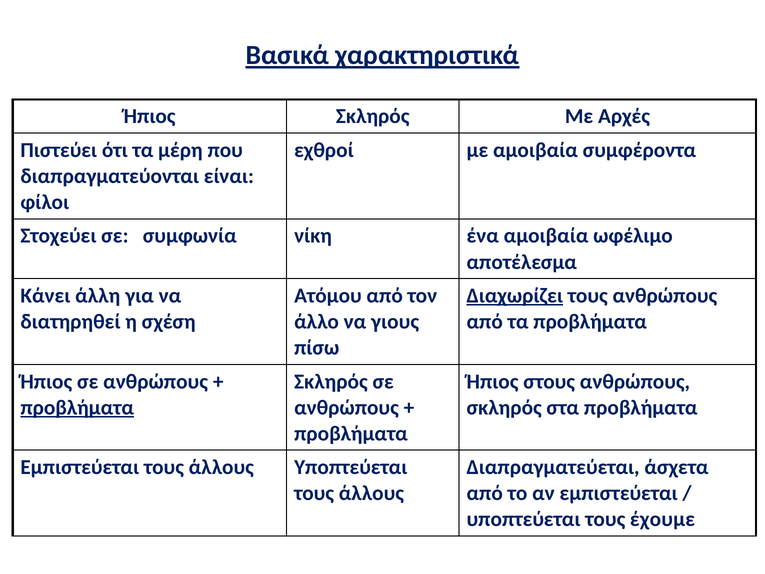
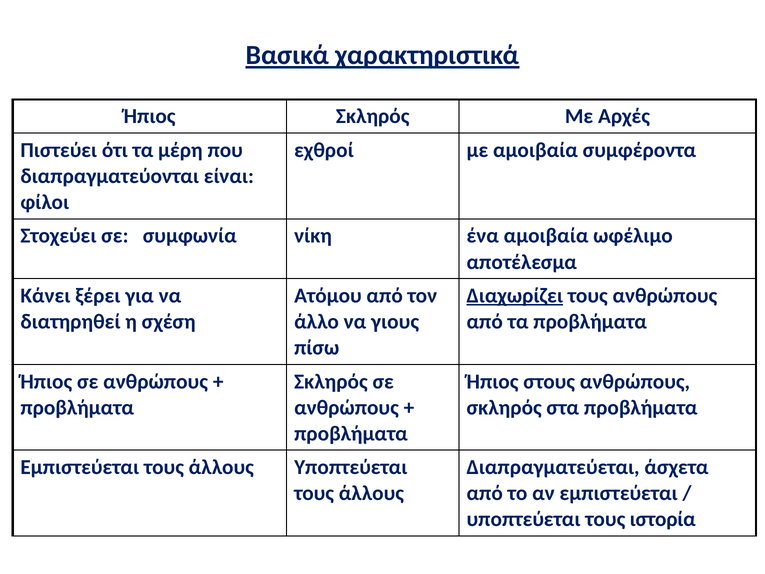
άλλη: άλλη -> ξέρει (98, 296)
προβλήματα underline: present -> none (77, 407)
έχουμε: έχουμε -> ιστορία (663, 519)
